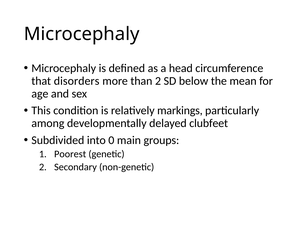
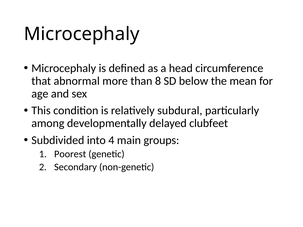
disorders: disorders -> abnormal (77, 81)
than 2: 2 -> 8 (158, 81)
markings: markings -> subdural (180, 111)
0: 0 -> 4 (111, 140)
